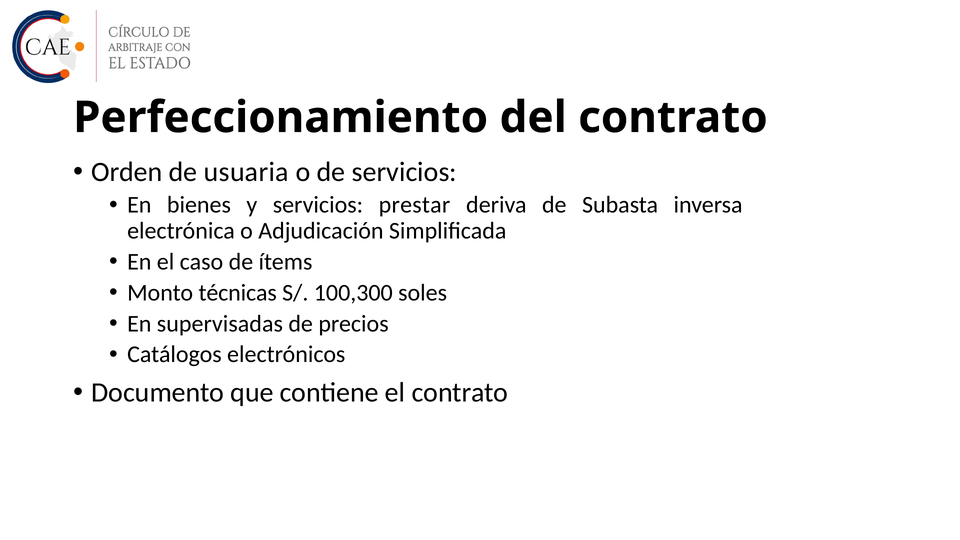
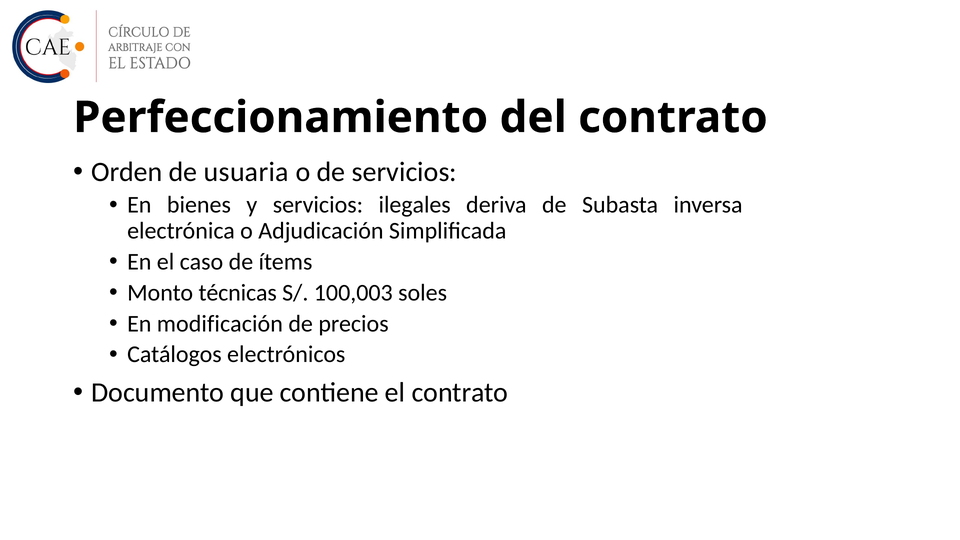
prestar: prestar -> ilegales (415, 205)
100,300: 100,300 -> 100,003 (353, 293)
supervisadas: supervisadas -> modificación (220, 324)
